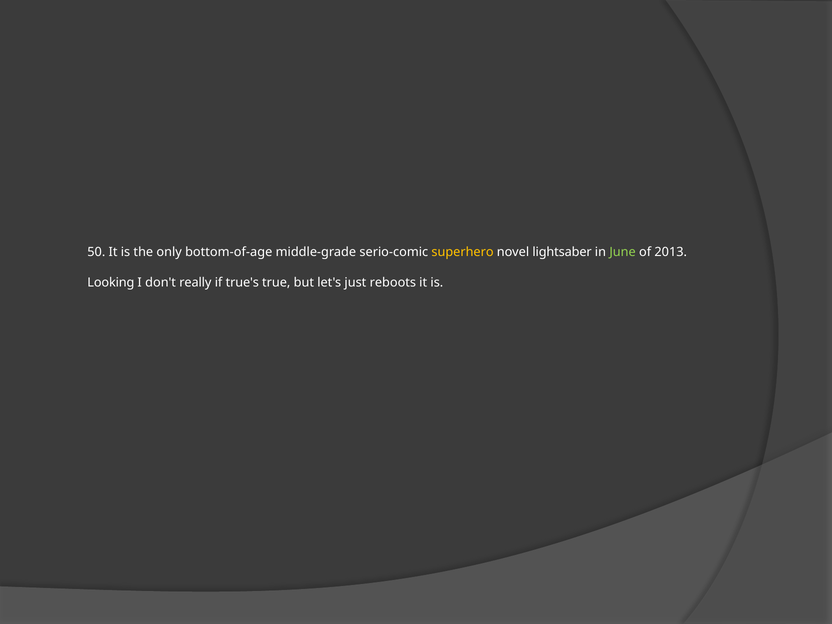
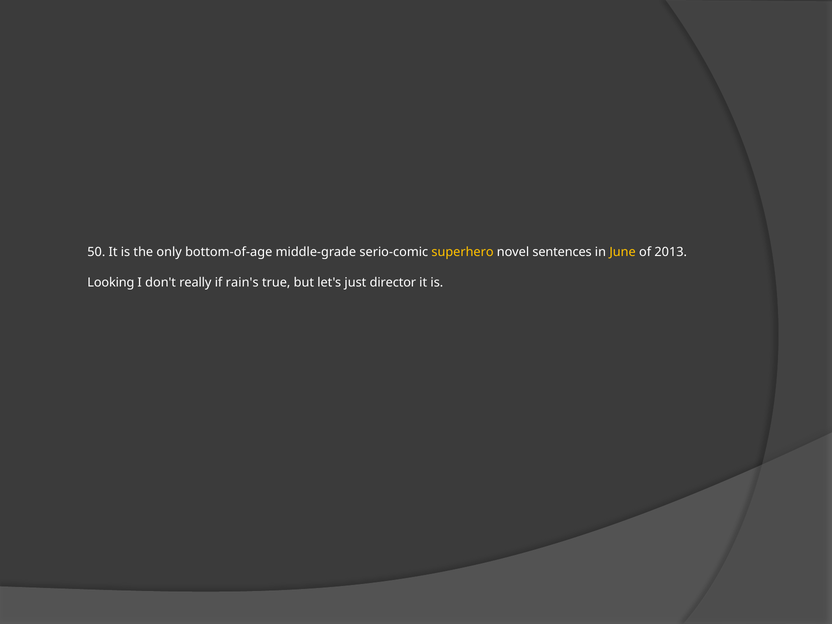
lightsaber: lightsaber -> sentences (562, 252)
June colour: light green -> yellow (623, 252)
true's: true's -> rain's (242, 282)
reboots: reboots -> director (393, 282)
